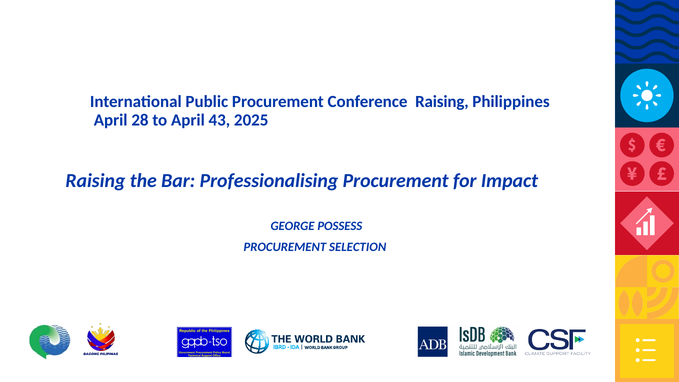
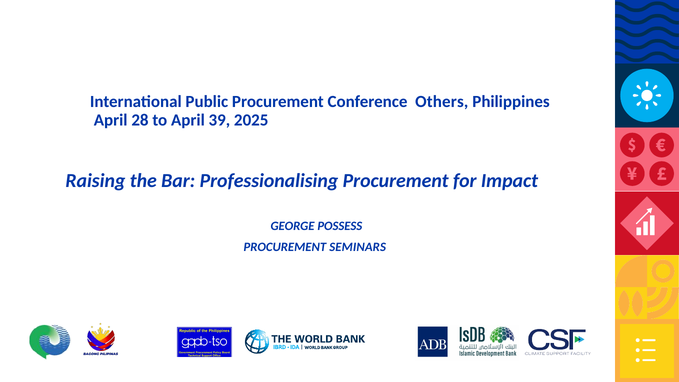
Conference Raising: Raising -> Others (442, 102)
43: 43 -> 39 (219, 120)
SELECTION: SELECTION -> SEMINARS (358, 247)
